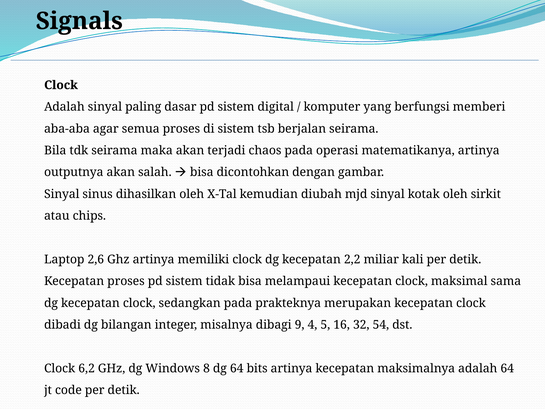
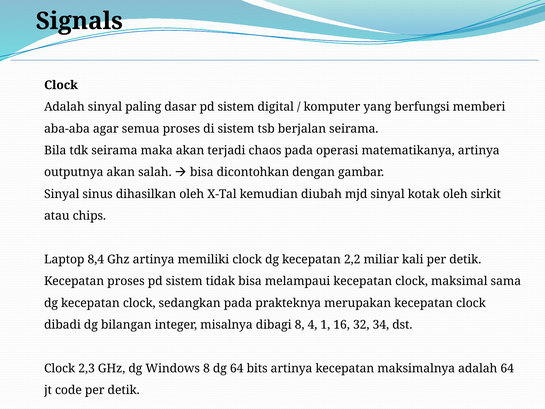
2,6: 2,6 -> 8,4 (96, 259)
dibagi 9: 9 -> 8 (300, 325)
5: 5 -> 1 (325, 325)
54: 54 -> 34 (381, 325)
6,2: 6,2 -> 2,3 (87, 368)
